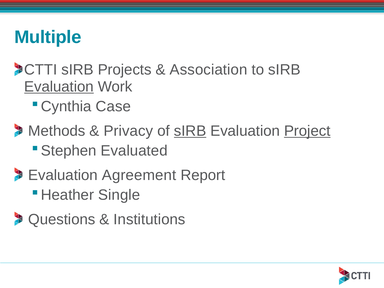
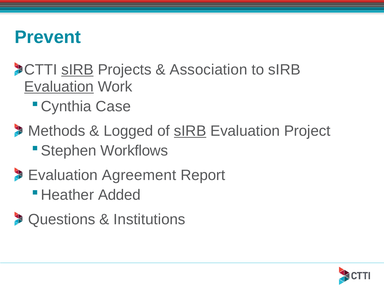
Multiple: Multiple -> Prevent (48, 37)
sIRB underline: none -> present (77, 70)
Privacy: Privacy -> Logged (128, 131)
Project underline: present -> none (307, 131)
Evaluated: Evaluated -> Workflows (134, 151)
Single: Single -> Added (119, 195)
